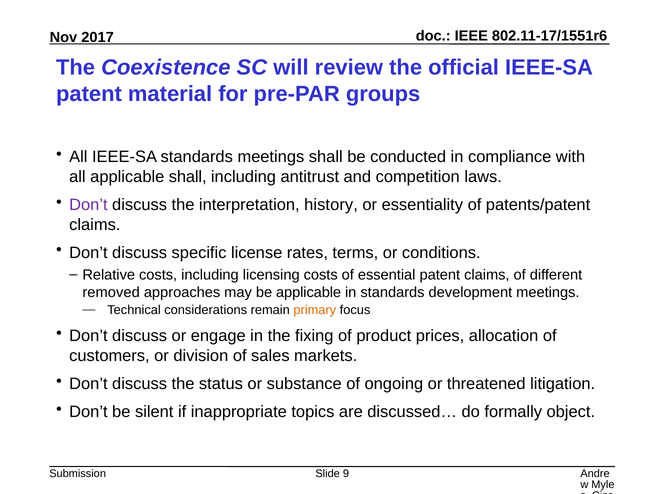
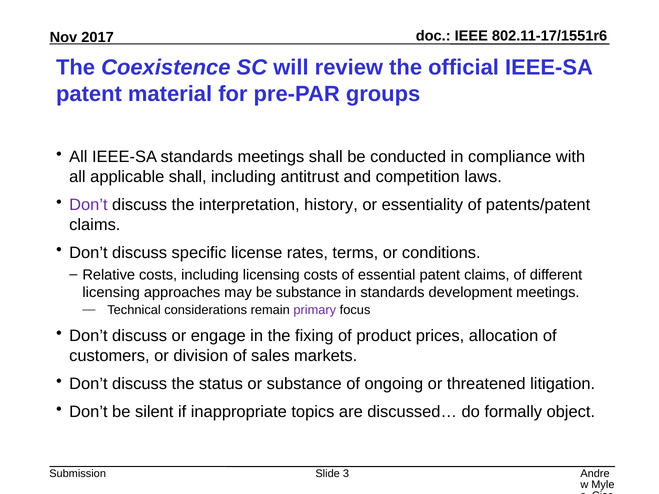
removed: removed -> licensing (111, 292)
be applicable: applicable -> substance (309, 292)
primary colour: orange -> purple (315, 310)
9: 9 -> 3 (346, 474)
